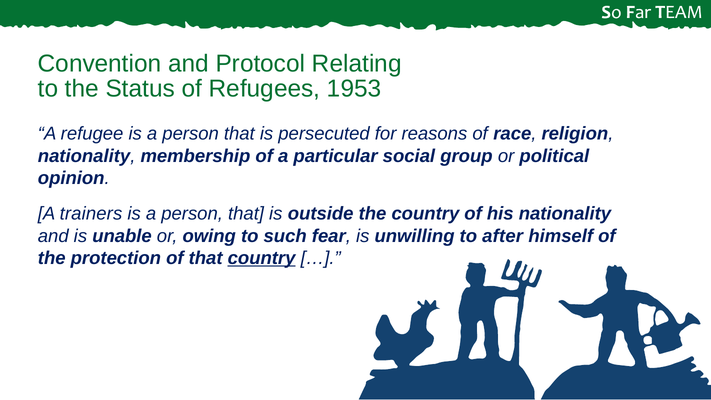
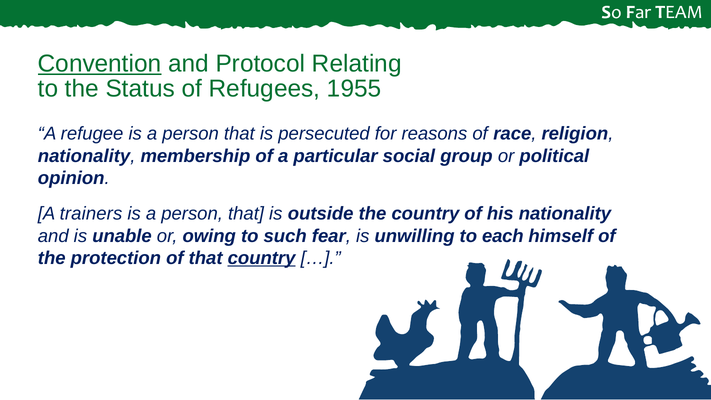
Convention underline: none -> present (100, 64)
1953: 1953 -> 1955 (354, 89)
after: after -> each (503, 236)
